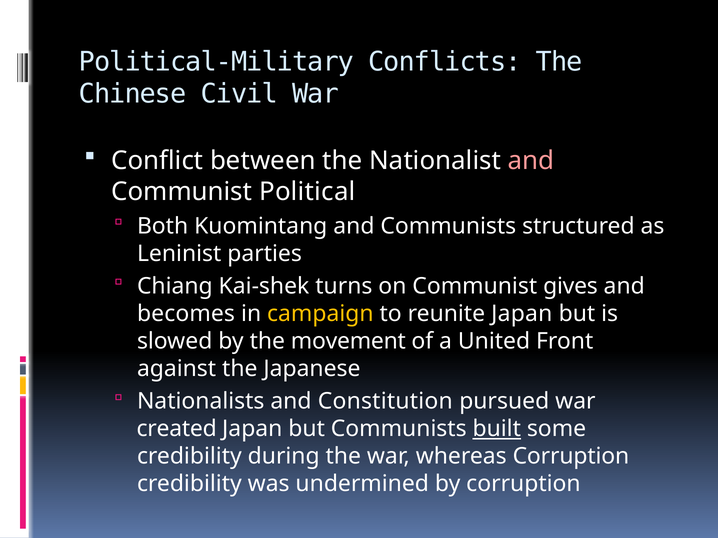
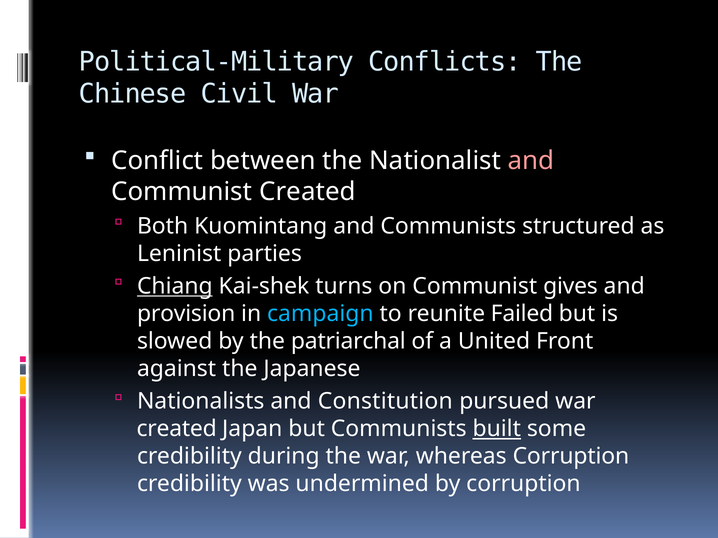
Communist Political: Political -> Created (307, 192)
Chiang underline: none -> present (175, 286)
becomes: becomes -> provision (186, 314)
campaign colour: yellow -> light blue (320, 314)
reunite Japan: Japan -> Failed (522, 314)
movement: movement -> patriarchal (348, 341)
